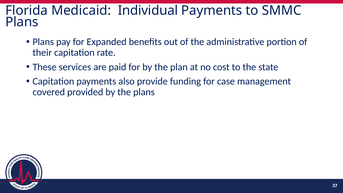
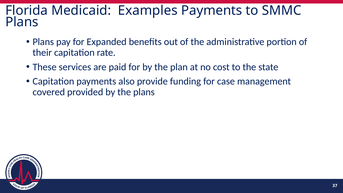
Individual: Individual -> Examples (148, 11)
